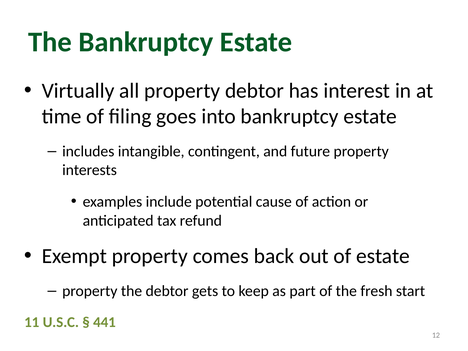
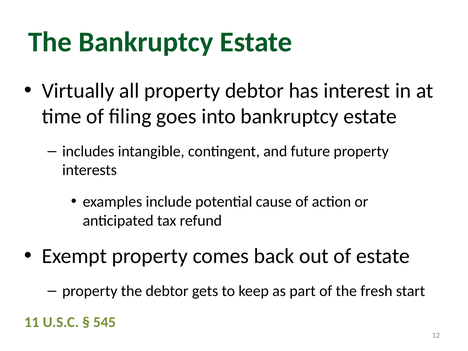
441: 441 -> 545 (104, 322)
